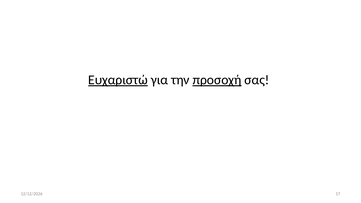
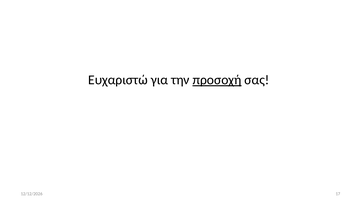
Ευχαριστώ underline: present -> none (118, 80)
